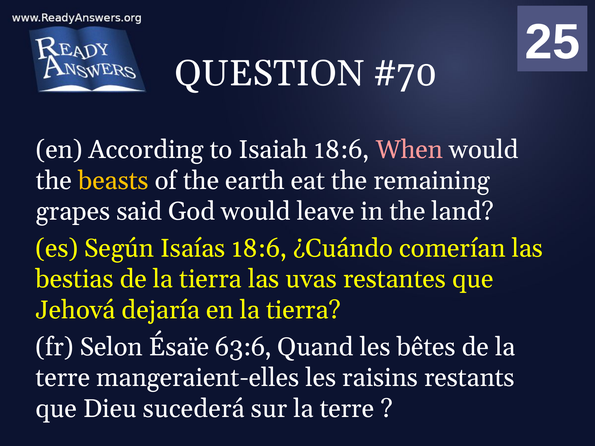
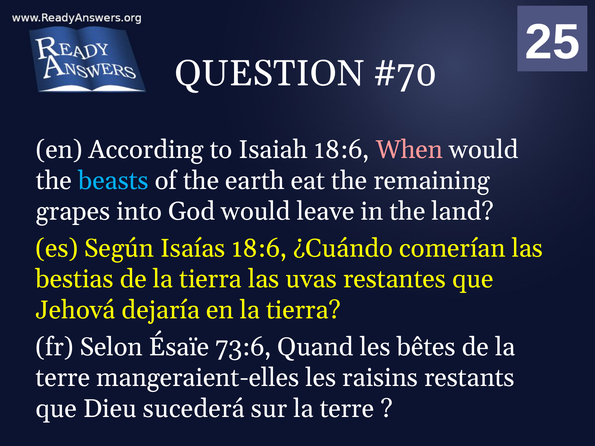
beasts colour: yellow -> light blue (113, 181)
said: said -> into (139, 211)
63:6: 63:6 -> 73:6 (243, 347)
